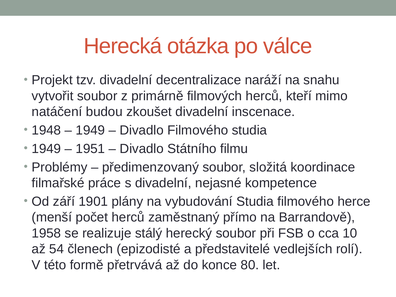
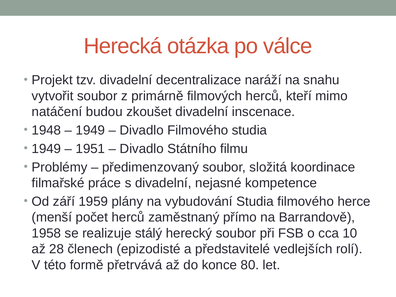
1901: 1901 -> 1959 (93, 202)
54: 54 -> 28 (57, 249)
